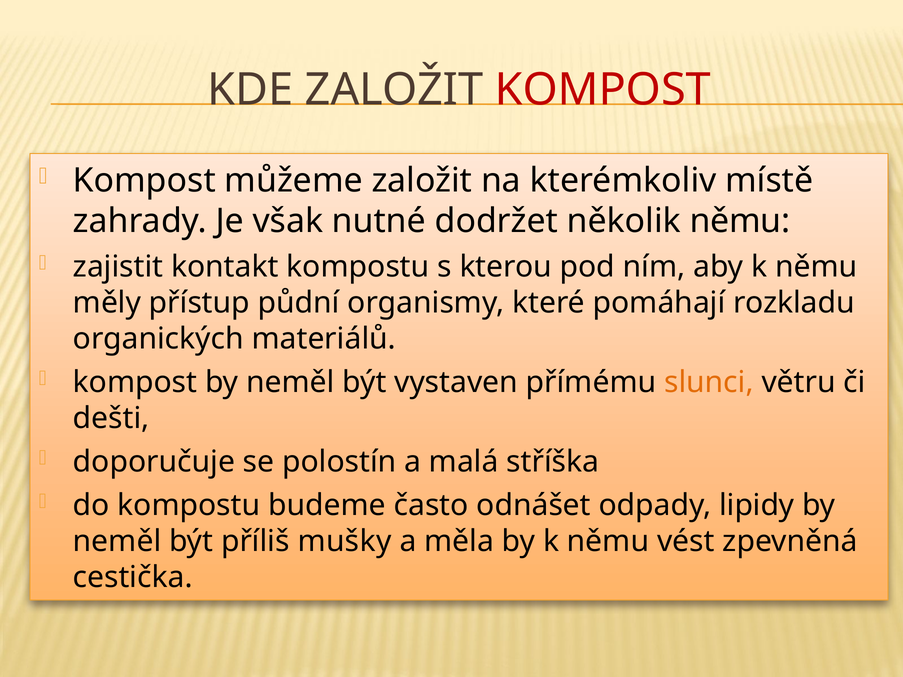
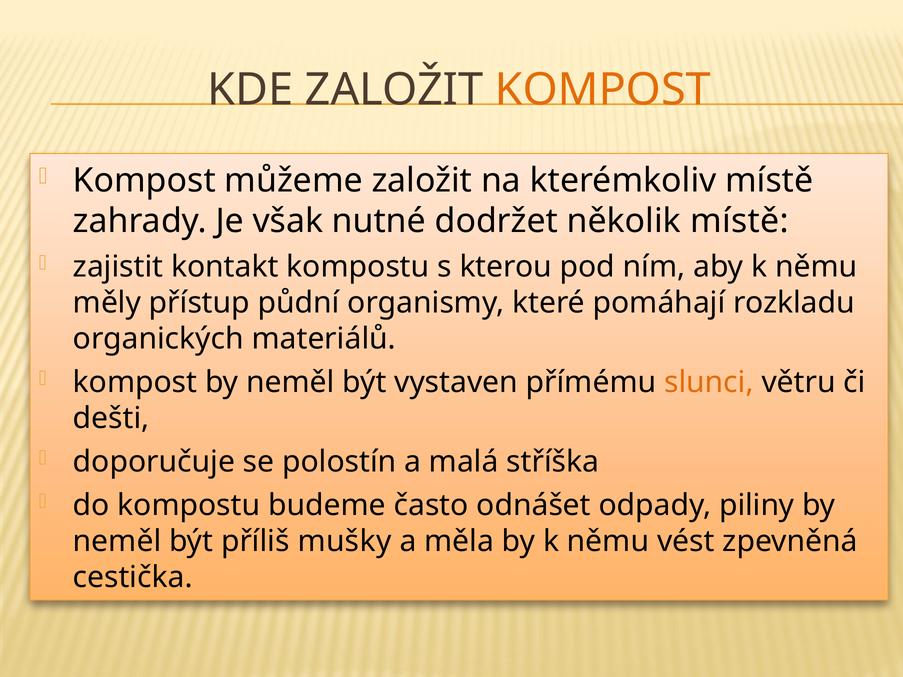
KOMPOST colour: red -> orange (603, 90)
několik němu: němu -> místě (740, 221)
lipidy: lipidy -> piliny (757, 505)
